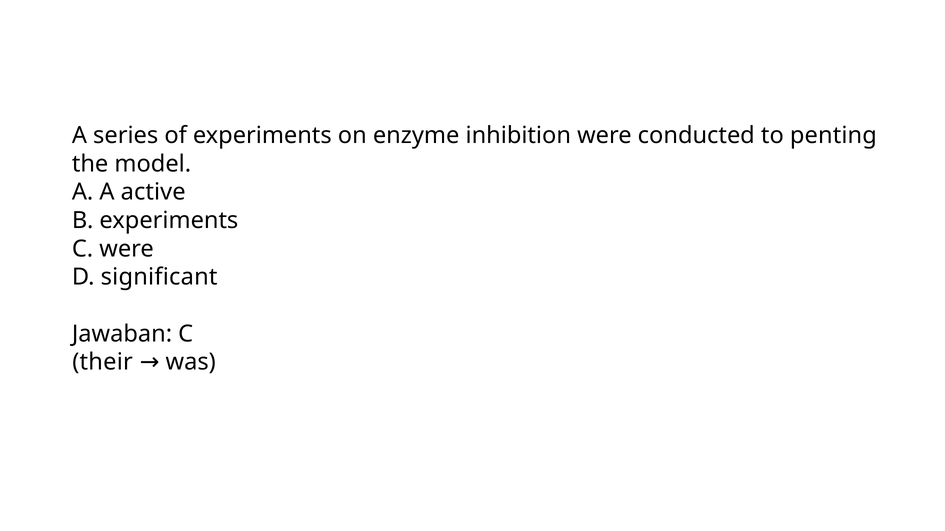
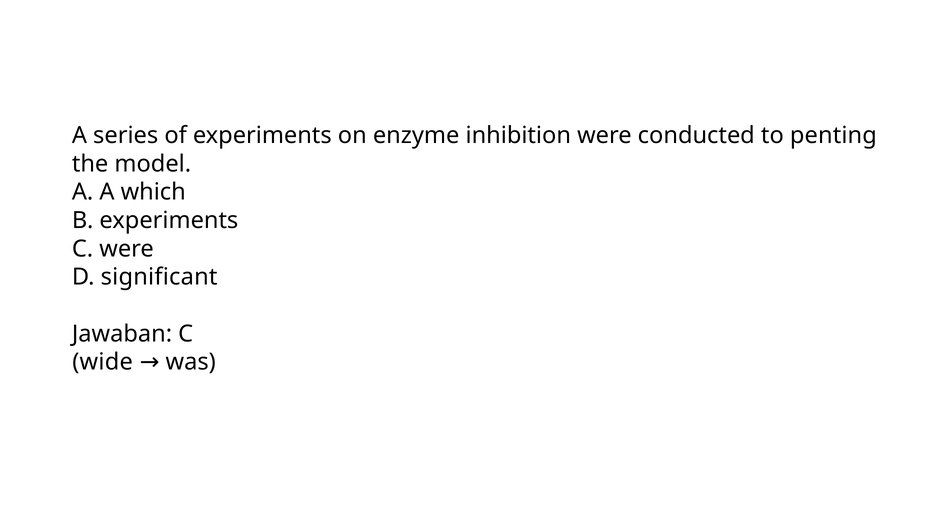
active: active -> which (153, 192)
their: their -> wide (103, 363)
